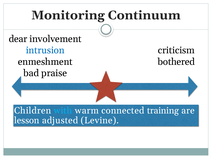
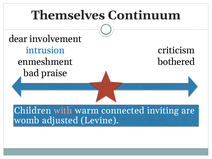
Monitoring: Monitoring -> Themselves (68, 15)
with colour: light blue -> pink (63, 111)
training: training -> inviting (163, 111)
lesson: lesson -> womb (27, 120)
